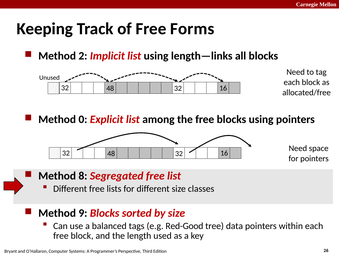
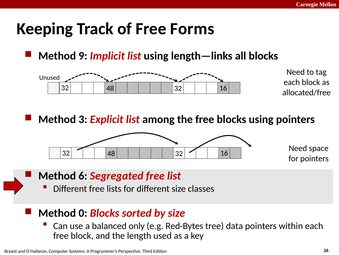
2: 2 -> 9 (83, 56)
0: 0 -> 3 (83, 119)
8: 8 -> 6 (83, 175)
9: 9 -> 0 (83, 213)
tags: tags -> only (137, 225)
Red-Good: Red-Good -> Red-Bytes (184, 225)
